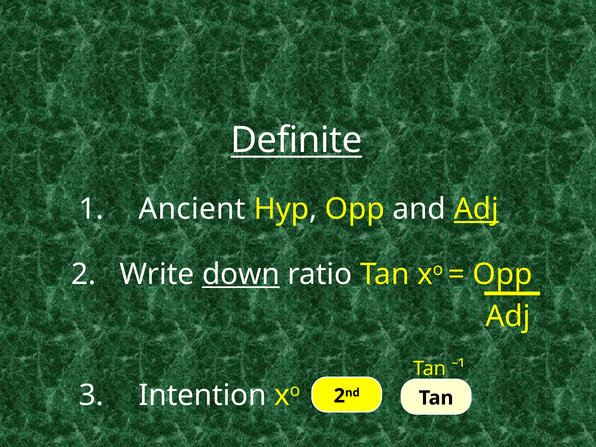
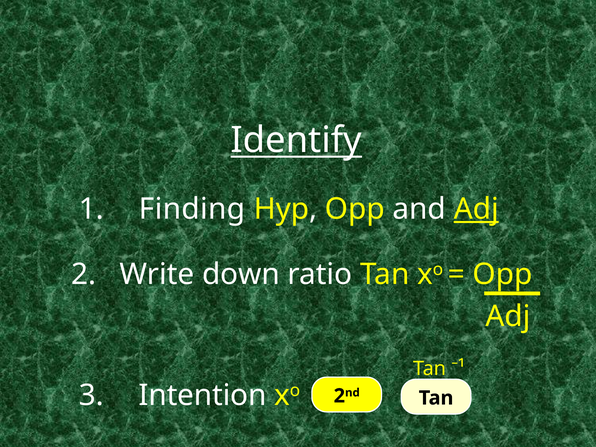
Definite: Definite -> Identify (296, 140)
Ancient: Ancient -> Finding (192, 209)
down underline: present -> none (241, 274)
